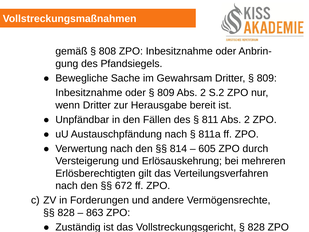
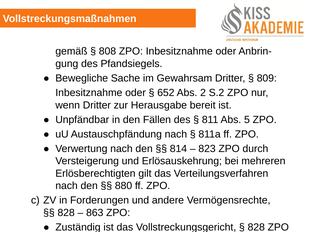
809: 809 -> 652 (166, 93)
811 Abs 2: 2 -> 5 (247, 120)
605: 605 -> 823 (207, 149)
672: 672 -> 880 (124, 186)
